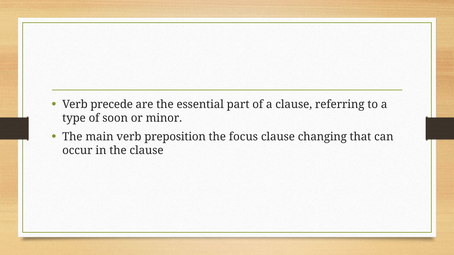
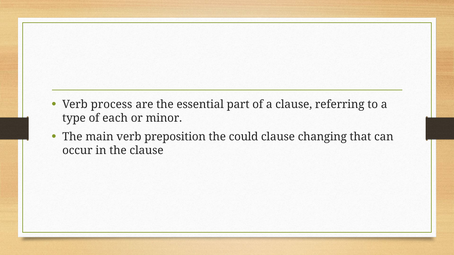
precede: precede -> process (112, 105)
soon: soon -> each (115, 118)
focus: focus -> could (244, 137)
